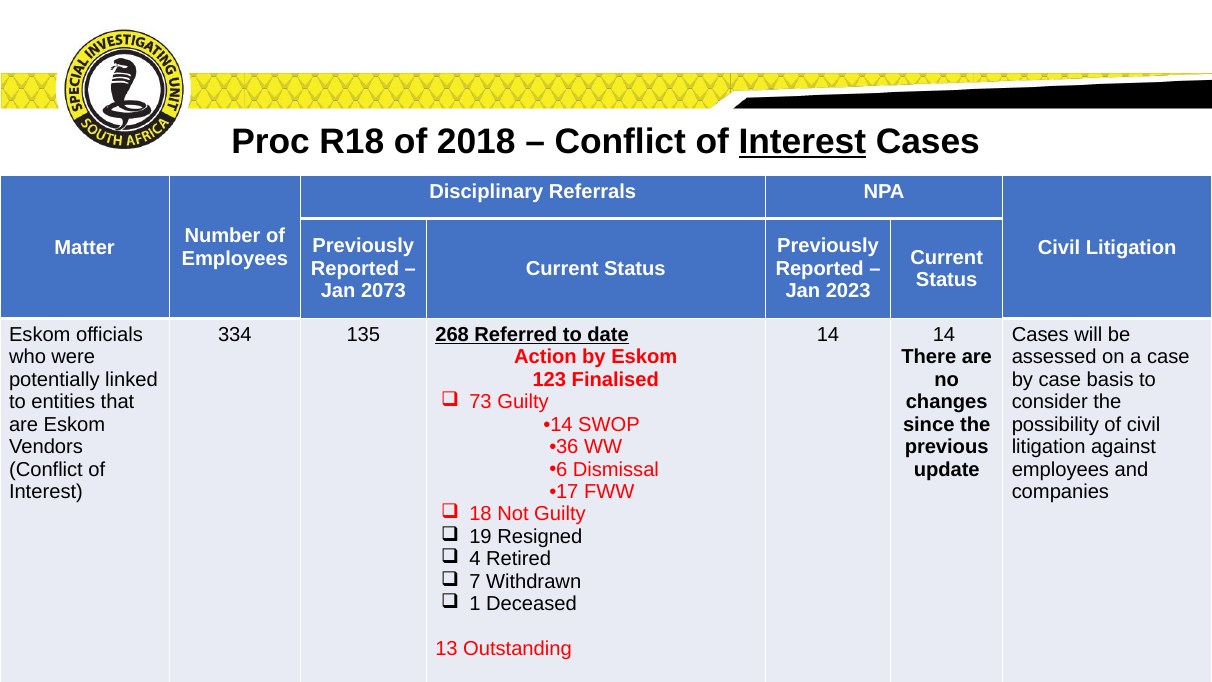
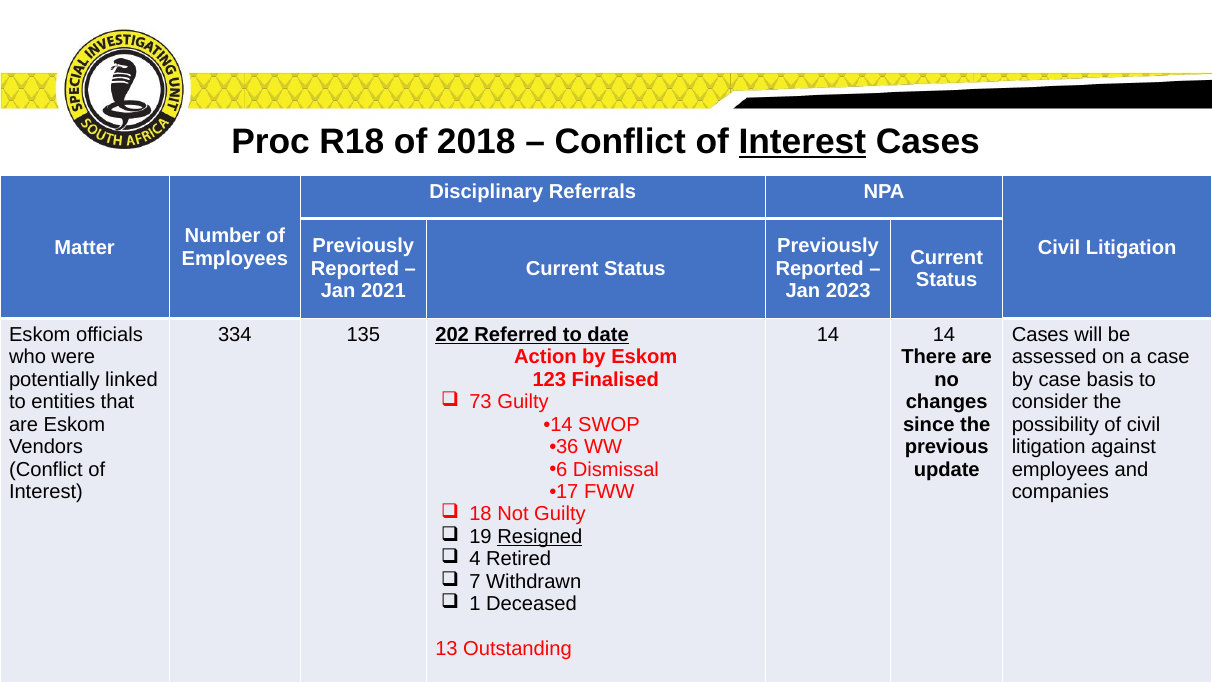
2073: 2073 -> 2021 (383, 291)
268: 268 -> 202 (452, 335)
Resigned underline: none -> present (540, 536)
